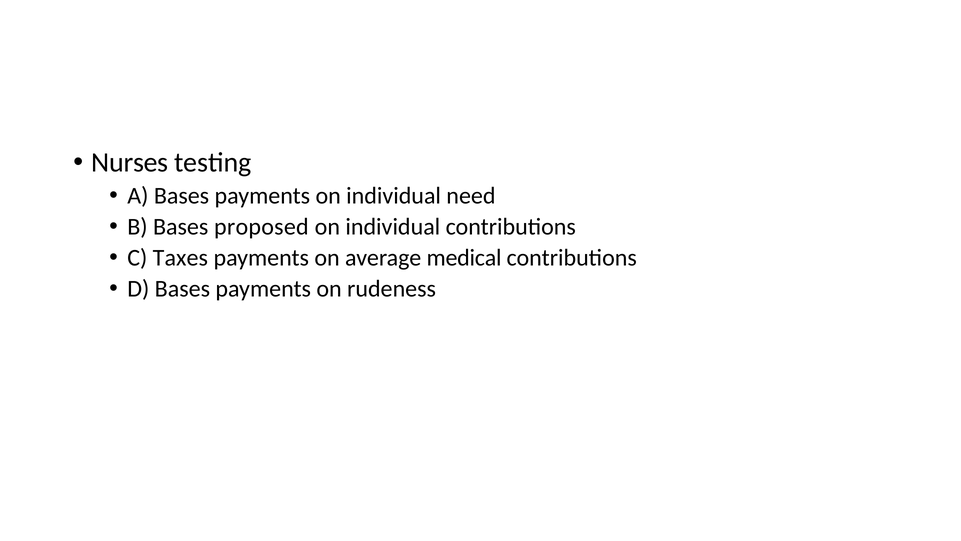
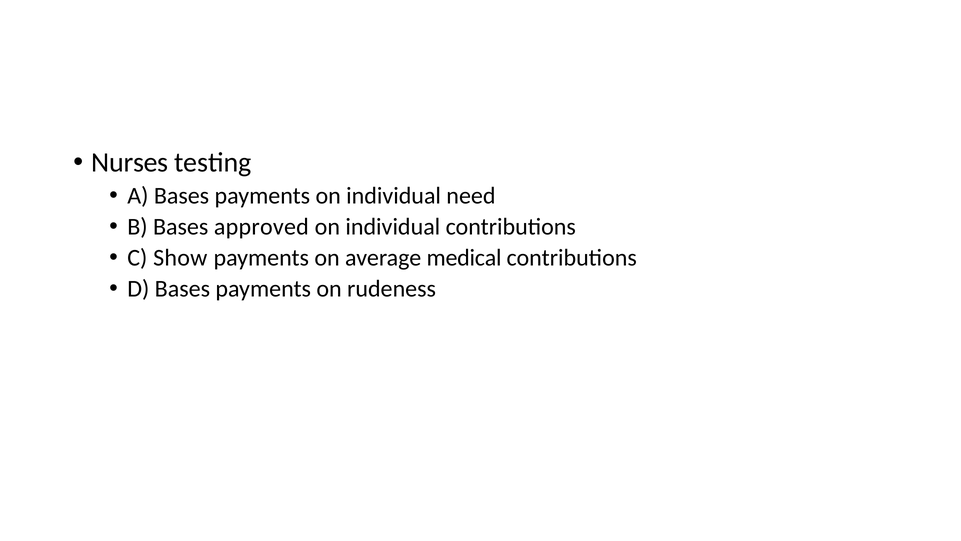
proposed: proposed -> approved (261, 227)
Taxes: Taxes -> Show (180, 257)
